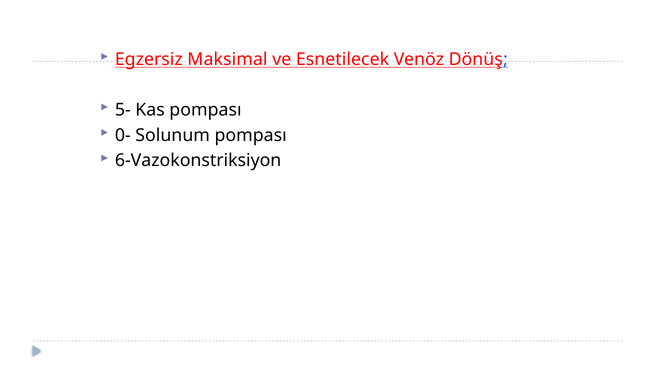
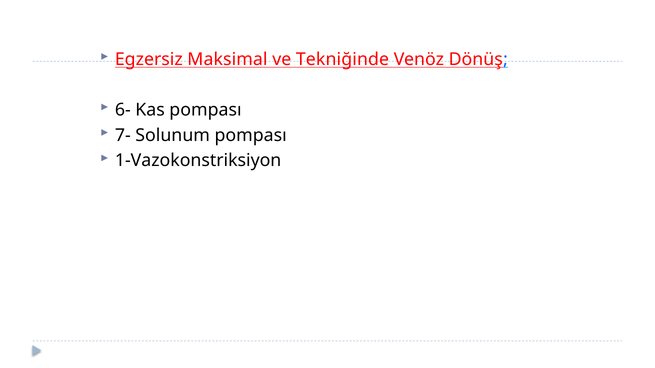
Esnetilecek: Esnetilecek -> Tekniğinde (342, 59)
5-: 5- -> 6- (123, 110)
0-: 0- -> 7- (123, 135)
6-Vazokonstriksiyon: 6-Vazokonstriksiyon -> 1-Vazokonstriksiyon (198, 161)
